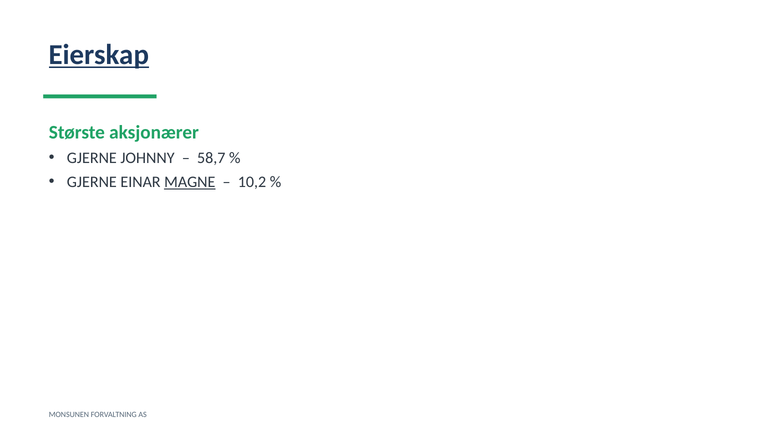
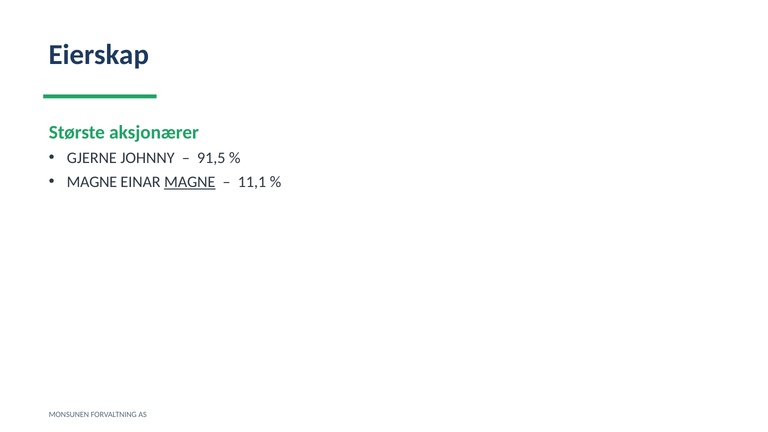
Eierskap underline: present -> none (99, 55)
58,7: 58,7 -> 91,5 (211, 158)
GJERNE: GJERNE -> MAGNE (92, 182)
10,2: 10,2 -> 11,1 (252, 182)
